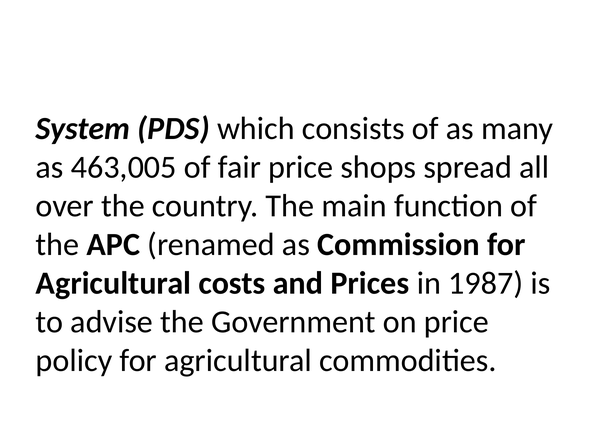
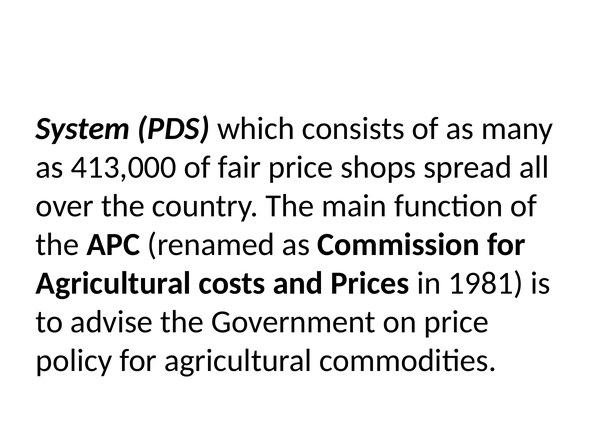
463,005: 463,005 -> 413,000 (124, 167)
1987: 1987 -> 1981 (486, 283)
